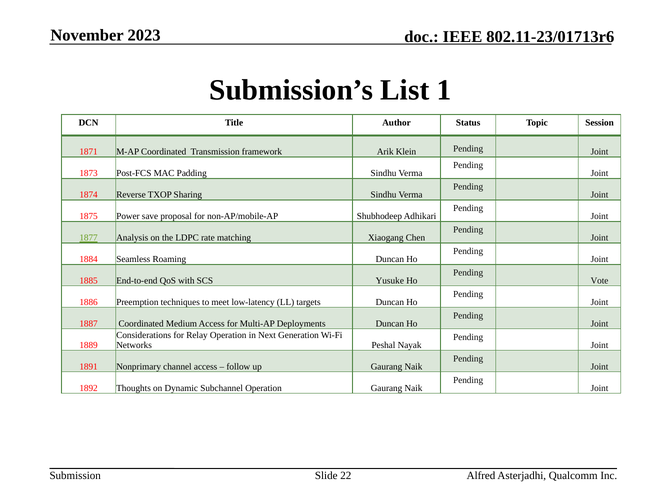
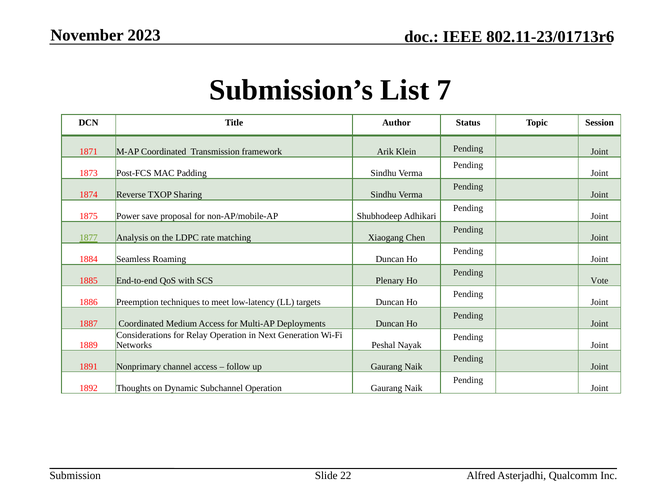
1: 1 -> 7 (444, 90)
Yusuke: Yusuke -> Plenary (390, 281)
